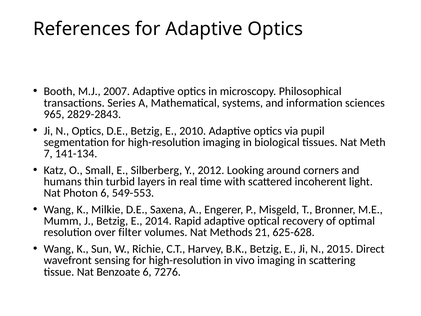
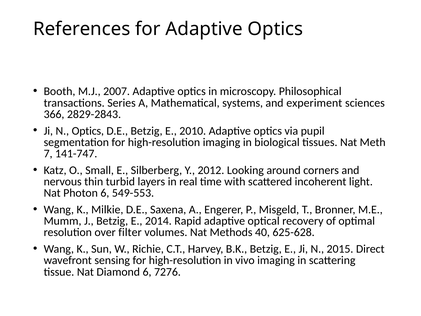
information: information -> experiment (314, 103)
965: 965 -> 366 (54, 114)
141-134: 141-134 -> 141-747 (76, 153)
humans: humans -> nervous (63, 181)
21: 21 -> 40 (262, 232)
Benzoate: Benzoate -> Diamond (118, 272)
